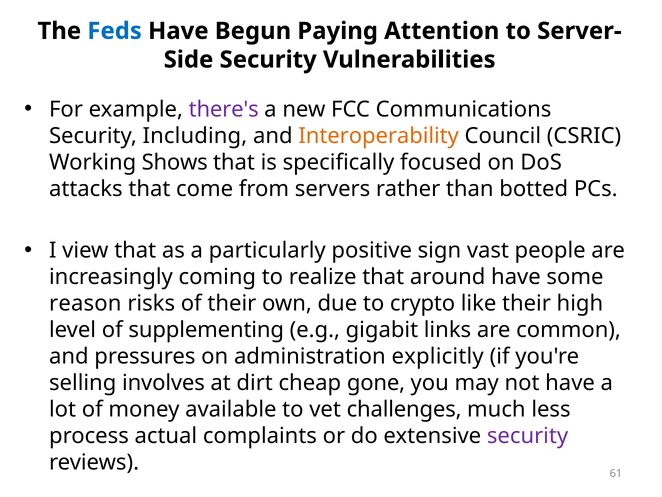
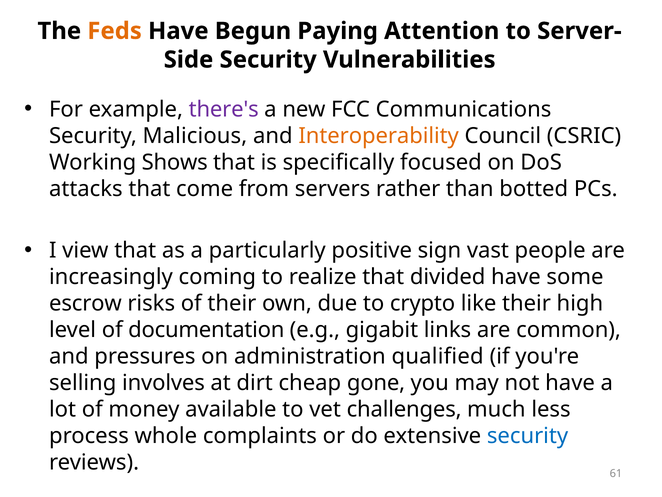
Feds colour: blue -> orange (115, 31)
Including: Including -> Malicious (195, 136)
around: around -> divided (448, 277)
reason: reason -> escrow (85, 303)
supplementing: supplementing -> documentation (206, 330)
explicitly: explicitly -> qualified (438, 356)
actual: actual -> whole (166, 436)
security colour: purple -> blue (528, 436)
